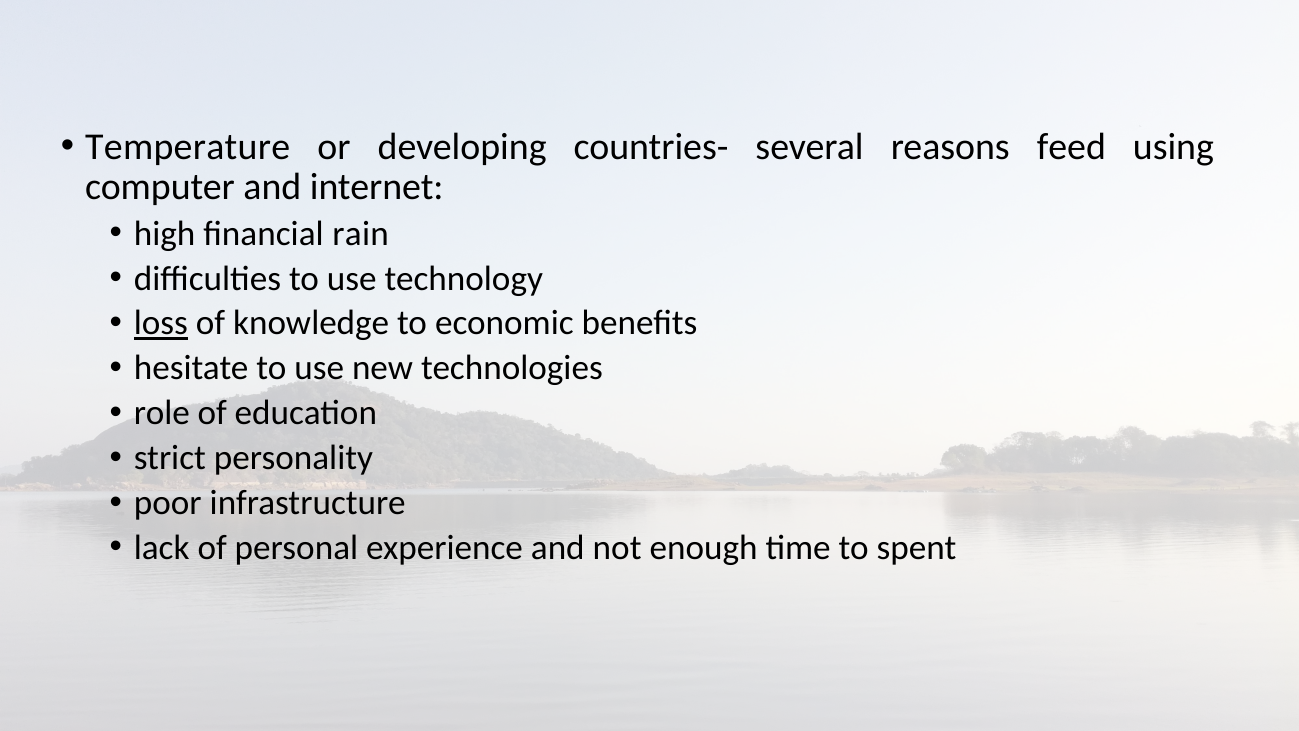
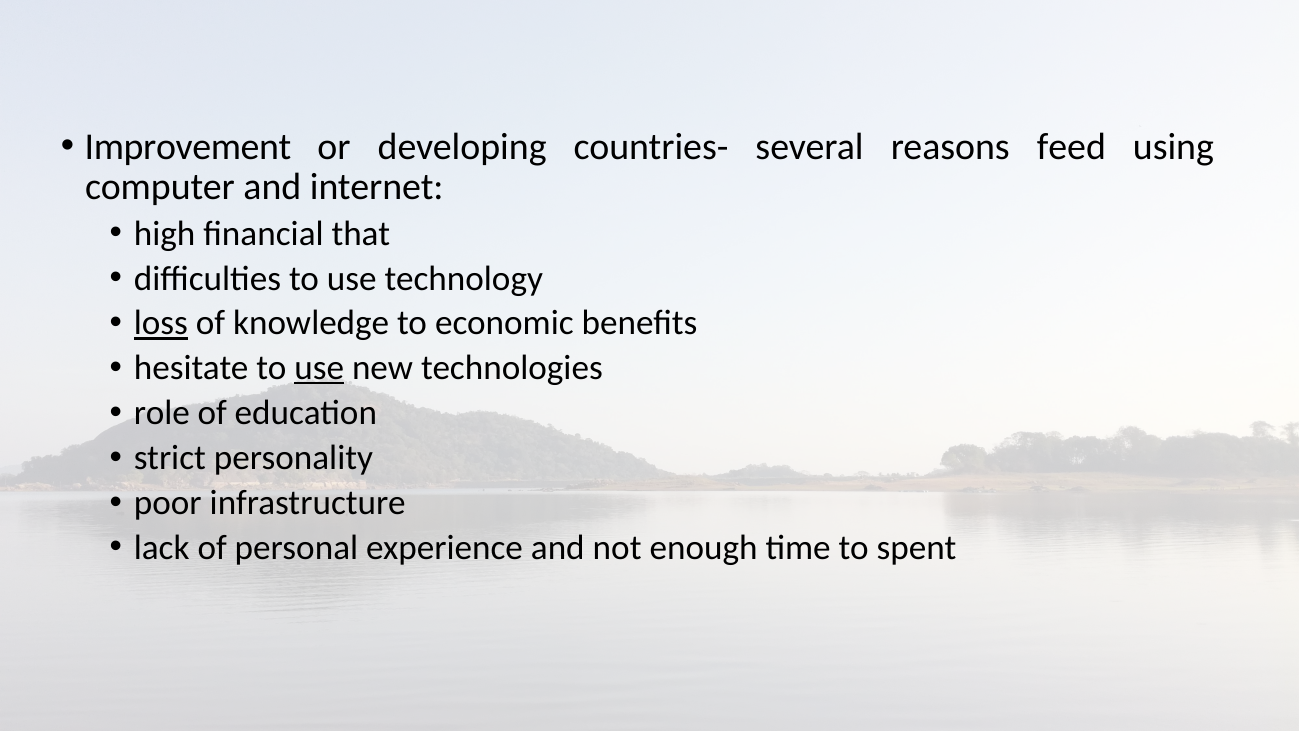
Temperature: Temperature -> Improvement (188, 146)
rain: rain -> that (361, 234)
use underline: none -> present (319, 368)
